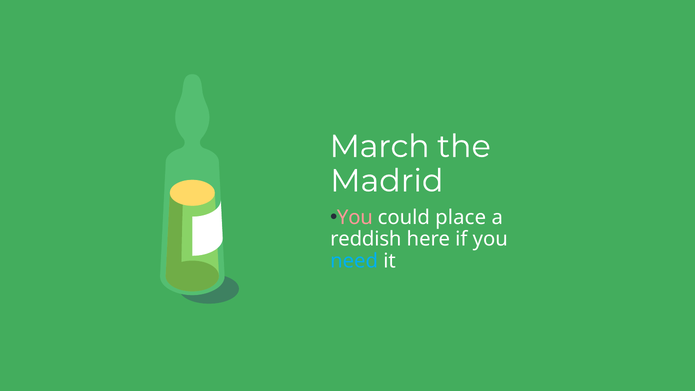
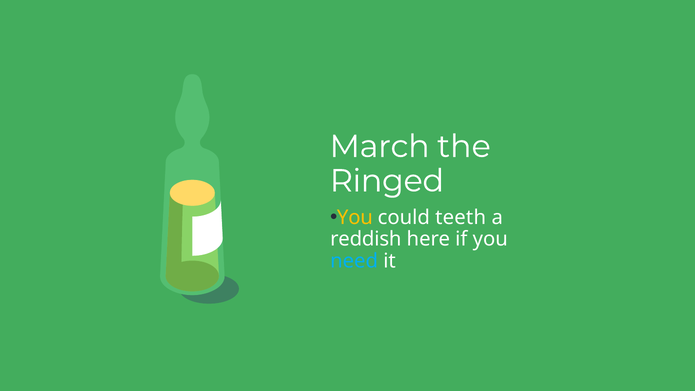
Madrid: Madrid -> Ringed (387, 181)
You colour: pink -> yellow (355, 217)
place: place -> teeth (461, 217)
